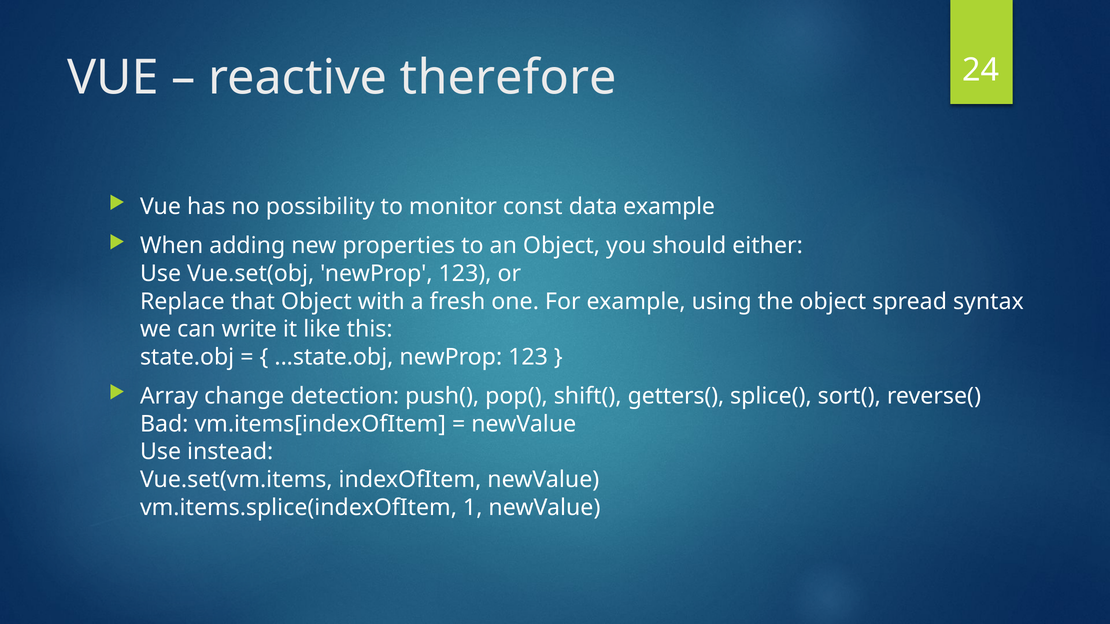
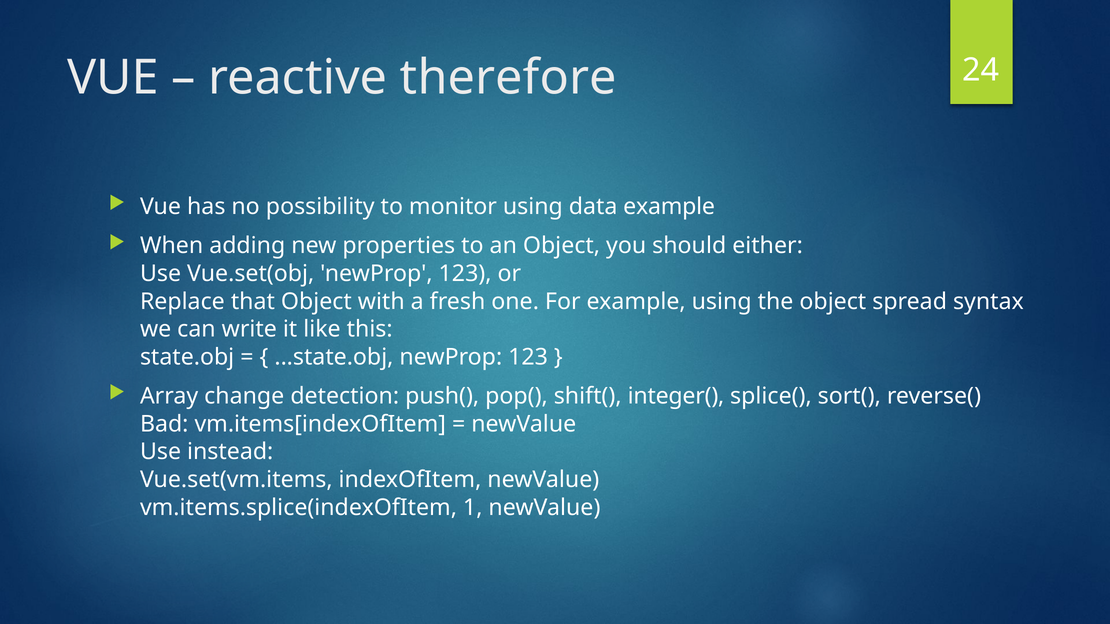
monitor const: const -> using (533, 207)
getters(: getters( -> integer( (676, 397)
